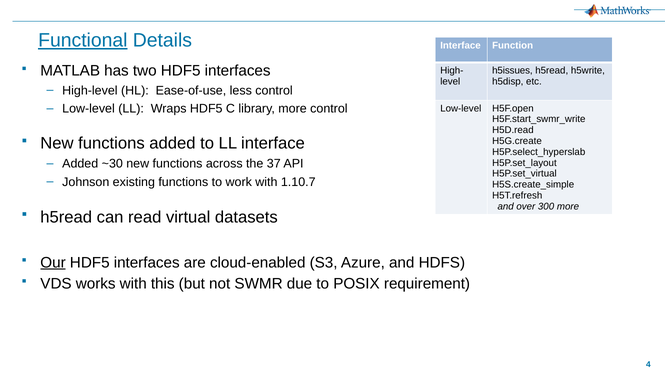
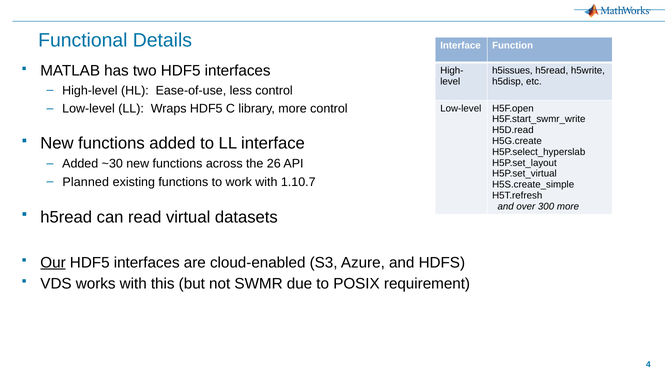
Functional underline: present -> none (83, 40)
37: 37 -> 26 (274, 164)
Johnson: Johnson -> Planned (86, 182)
